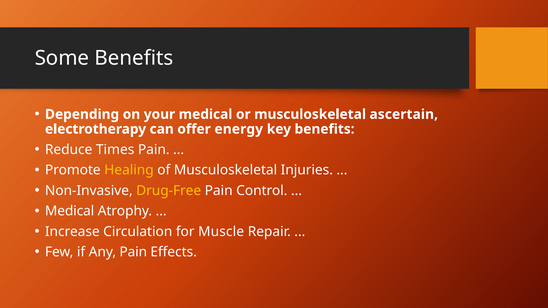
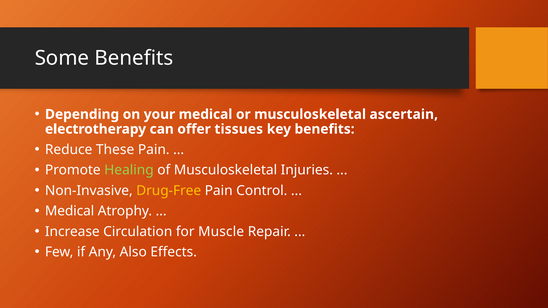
energy: energy -> tissues (239, 129)
Times: Times -> These (115, 150)
Healing colour: yellow -> light green (129, 170)
Any Pain: Pain -> Also (133, 252)
